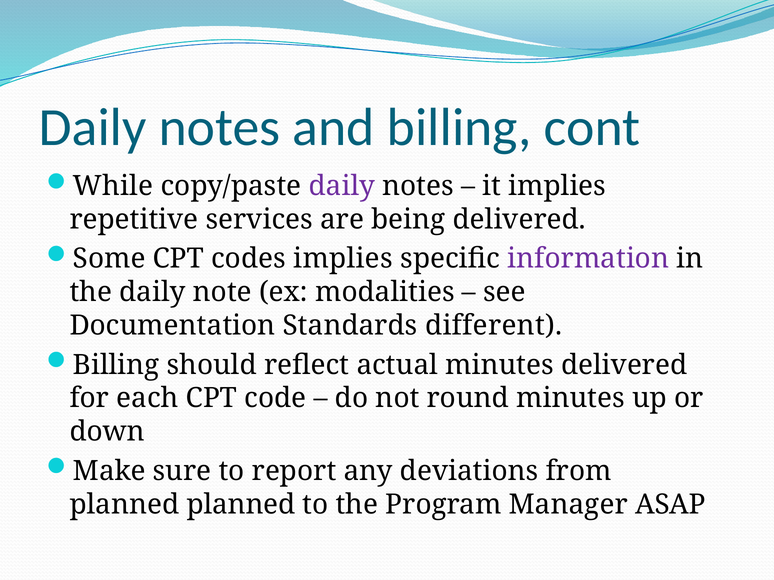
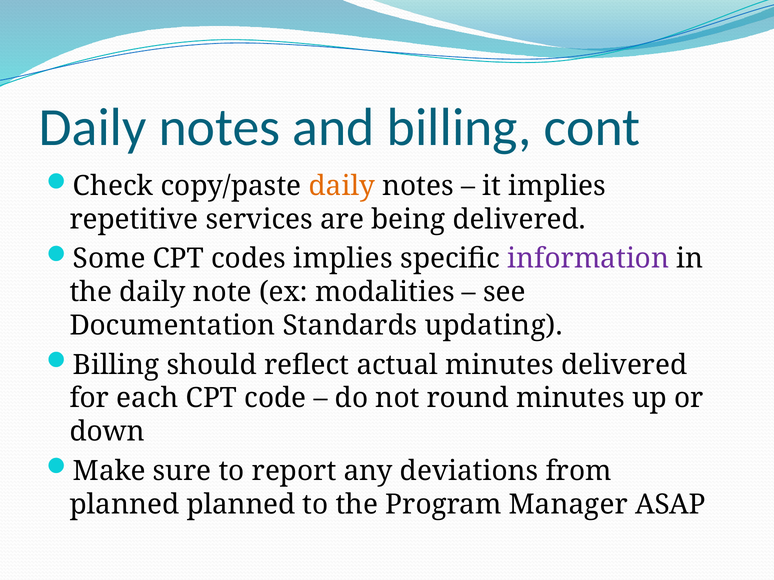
While: While -> Check (113, 186)
daily colour: purple -> orange (342, 186)
different: different -> updating (494, 326)
